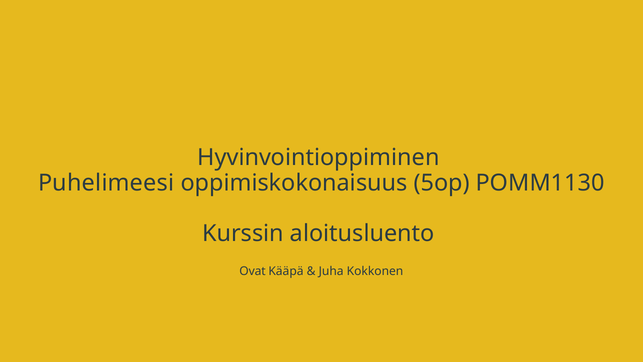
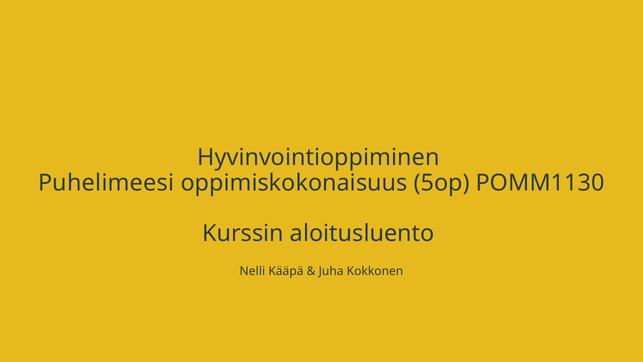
Ovat: Ovat -> Nelli (252, 271)
